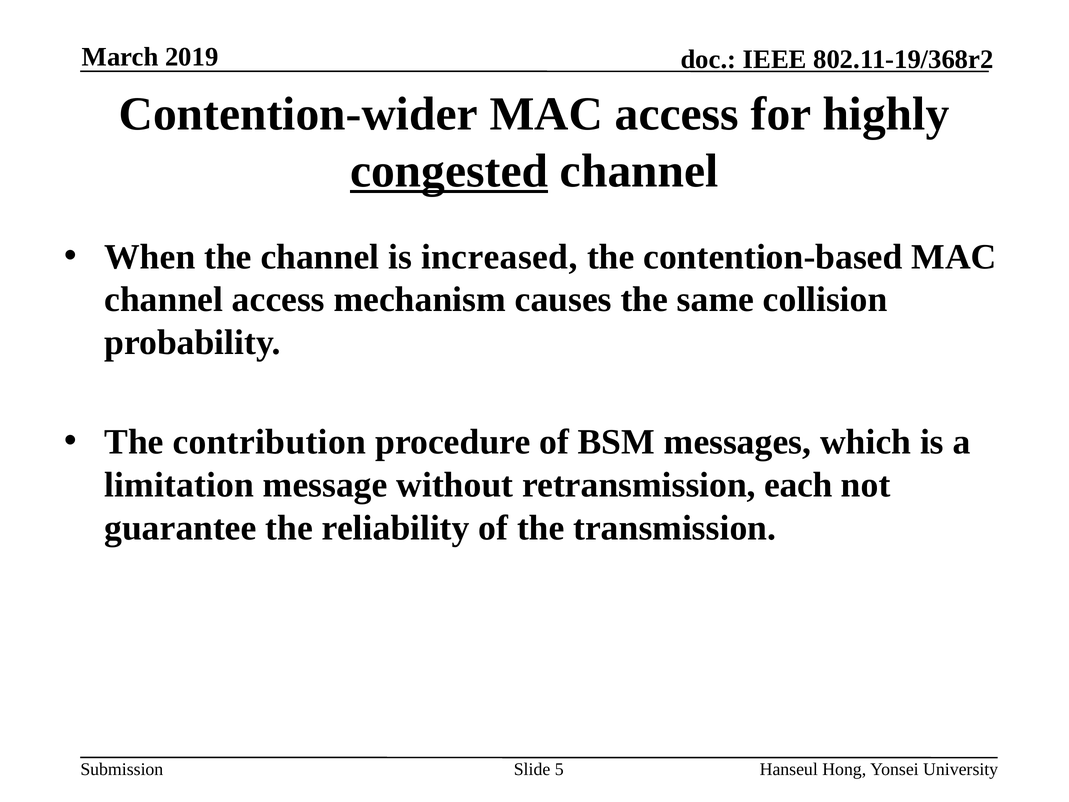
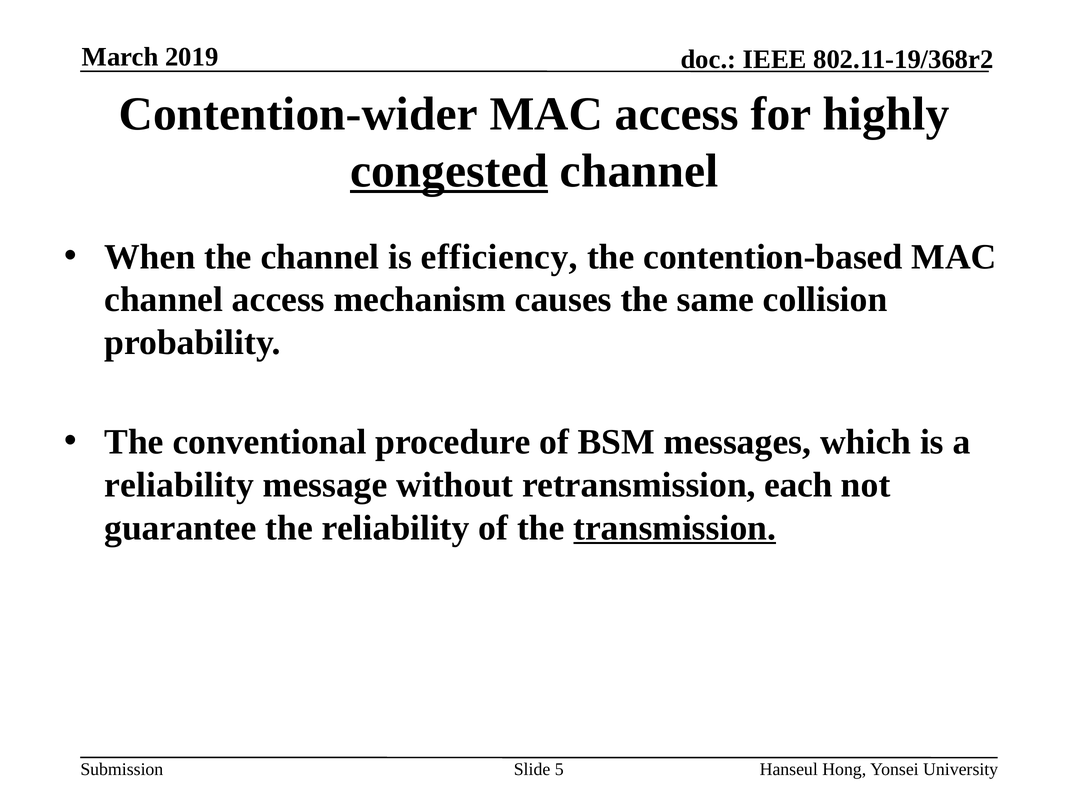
increased: increased -> efficiency (499, 257)
contribution: contribution -> conventional (270, 442)
limitation: limitation -> reliability (179, 485)
transmission underline: none -> present (675, 528)
